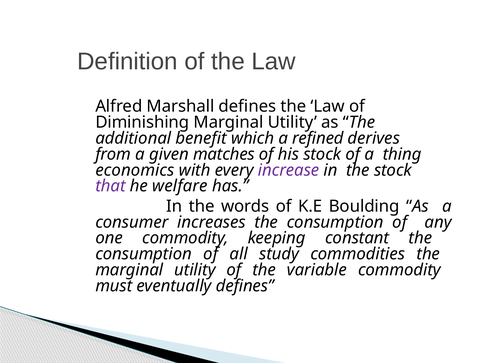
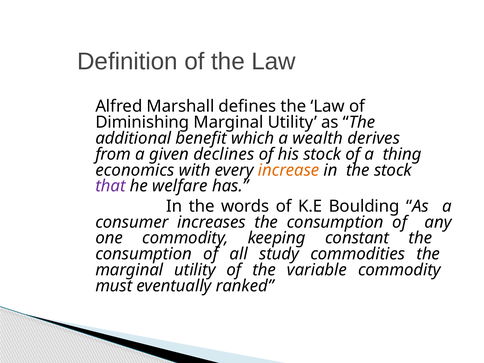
refined: refined -> wealth (318, 138)
matches: matches -> declines (224, 154)
increase colour: purple -> orange (289, 170)
eventually defines: defines -> ranked (245, 286)
